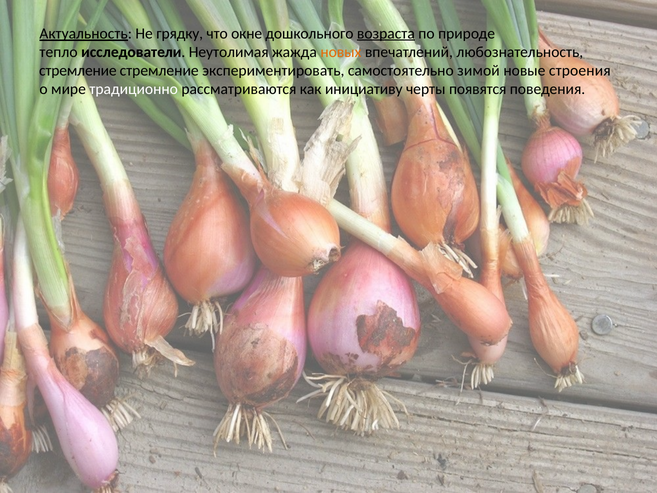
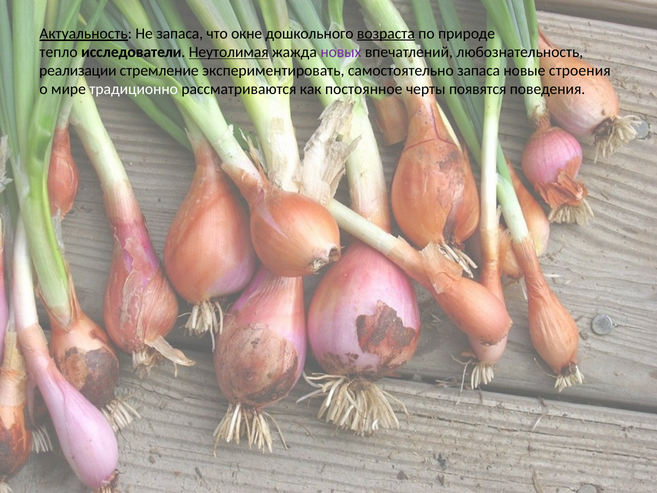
Не грядку: грядку -> запаса (180, 33)
Неутолимая underline: none -> present (229, 52)
новых colour: orange -> purple (341, 52)
стремление: стремление -> реализации (78, 71)
самостоятельно зимой: зимой -> запаса (479, 71)
инициативу: инициативу -> постоянное (364, 89)
